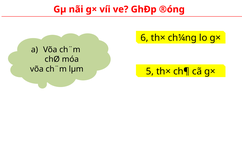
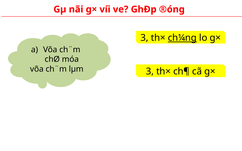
6: 6 -> 3 (144, 38)
ch¼ng underline: none -> present (182, 38)
5: 5 -> 3 (150, 72)
